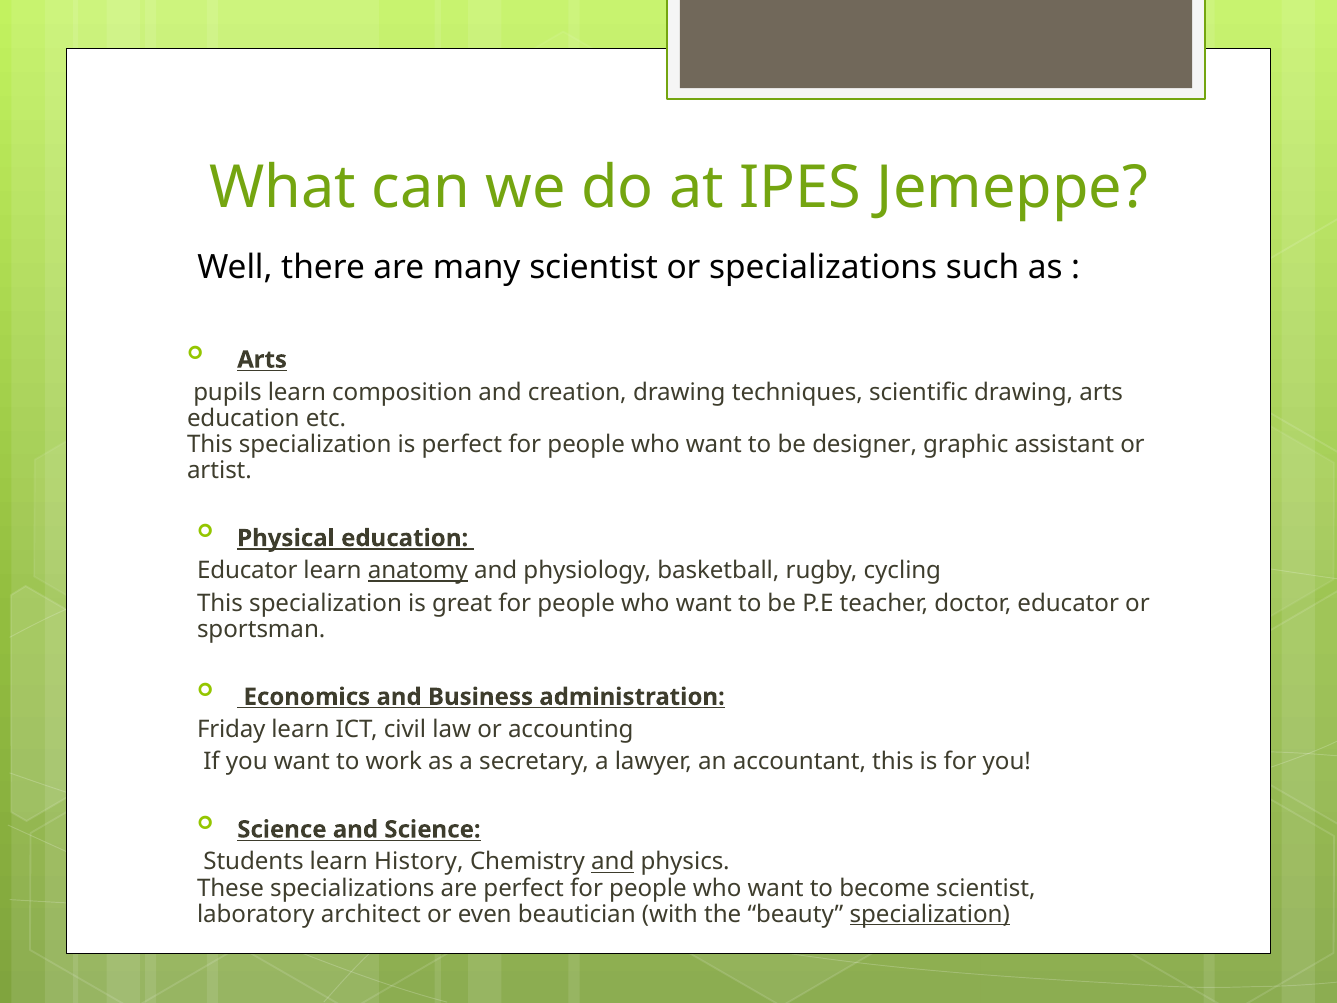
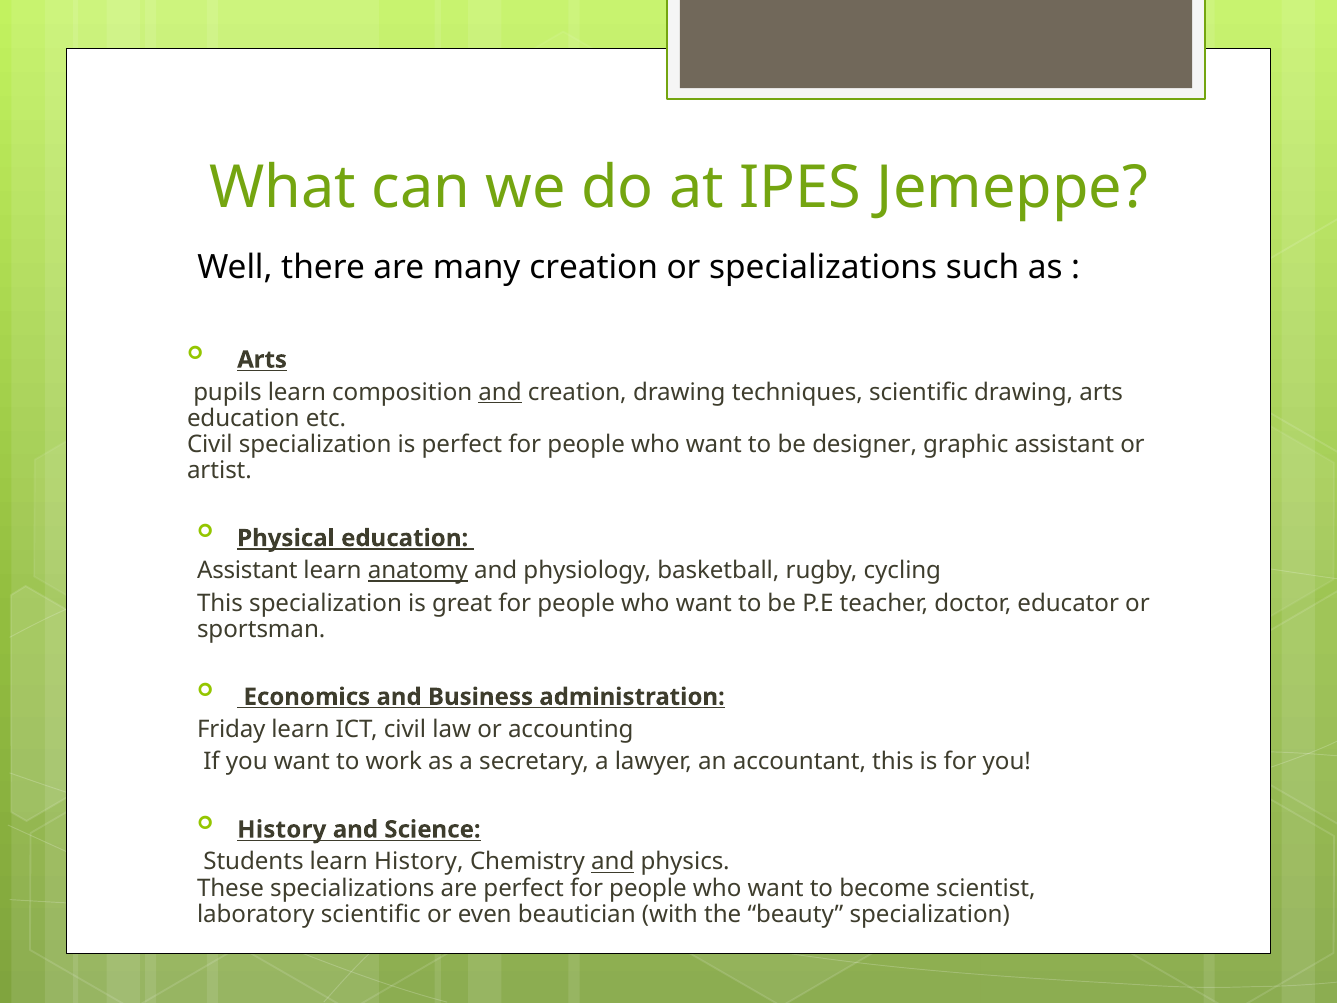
many scientist: scientist -> creation (594, 267)
and underline: none -> present (500, 392)
This: This -> Civil (210, 444)
Educator: Educator -> Assistant (247, 570)
Science: Science -> History (282, 829)
laboratory architect: architect -> scientific (371, 914)
specialization underline: present -> none (930, 914)
